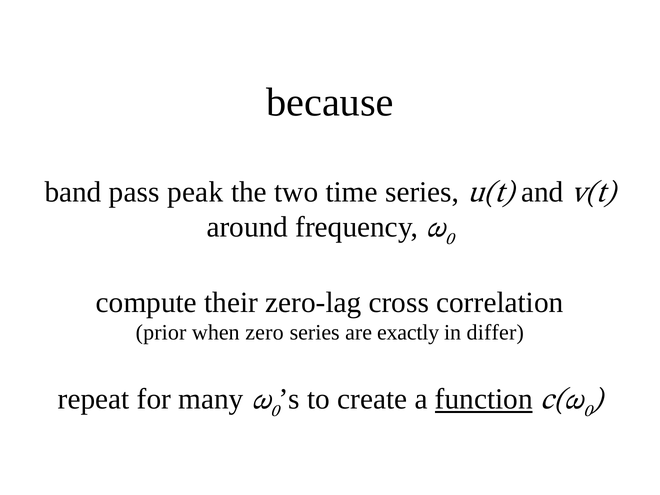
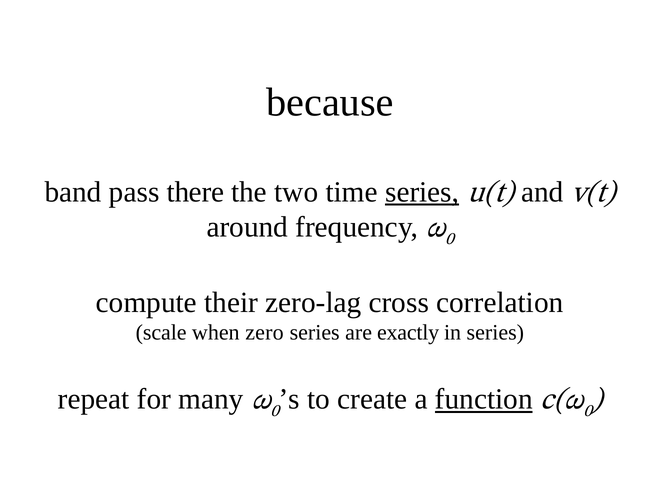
peak: peak -> there (195, 192)
series underline: none -> present (422, 192)
prior: prior -> scale (161, 333)
in differ: differ -> series (495, 333)
